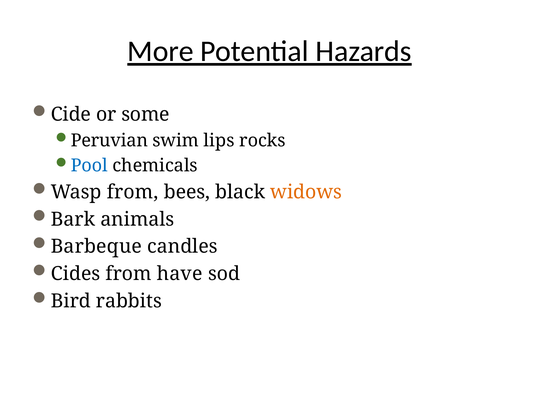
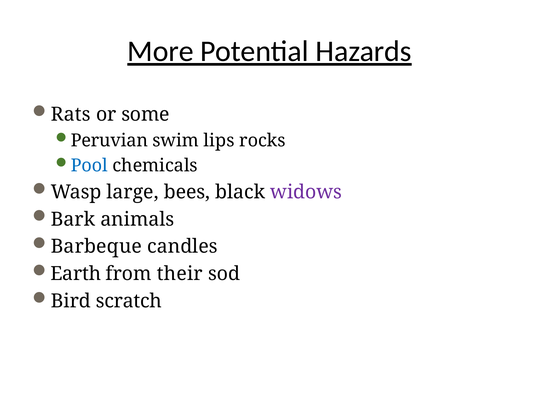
Cide: Cide -> Rats (71, 115)
Wasp from: from -> large (133, 192)
widows colour: orange -> purple (306, 192)
Cides: Cides -> Earth (76, 274)
have: have -> their (180, 274)
rabbits: rabbits -> scratch (129, 301)
